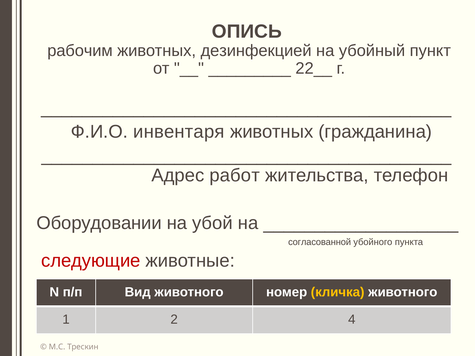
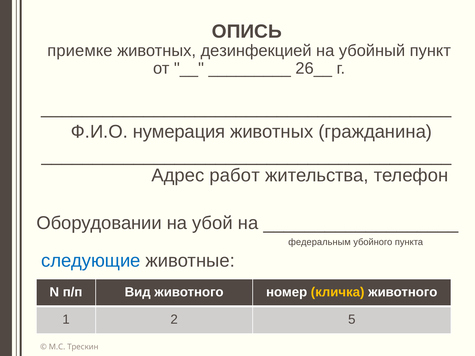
рабочим: рабочим -> приемке (80, 51)
22__: 22__ -> 26__ (314, 68)
инвентаря: инвентаря -> нумерация (179, 132)
согласованной: согласованной -> федеральным (319, 242)
следующие colour: red -> blue (91, 261)
4: 4 -> 5 (352, 320)
